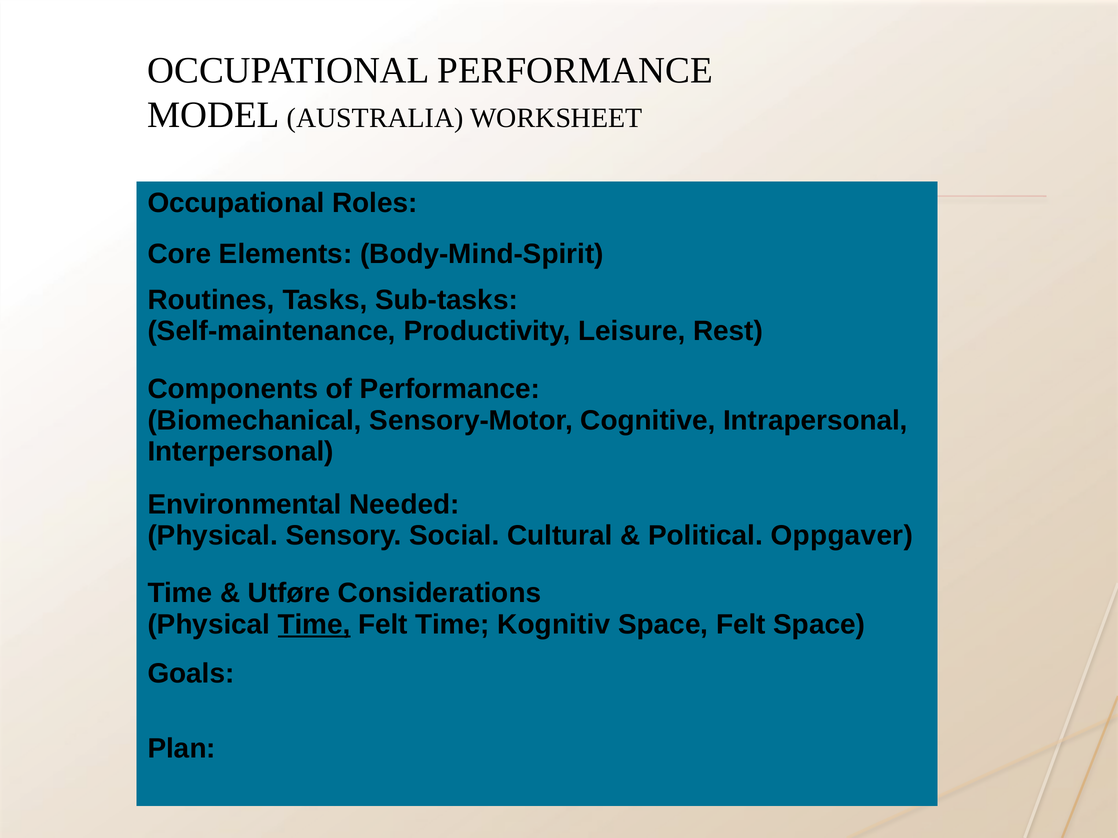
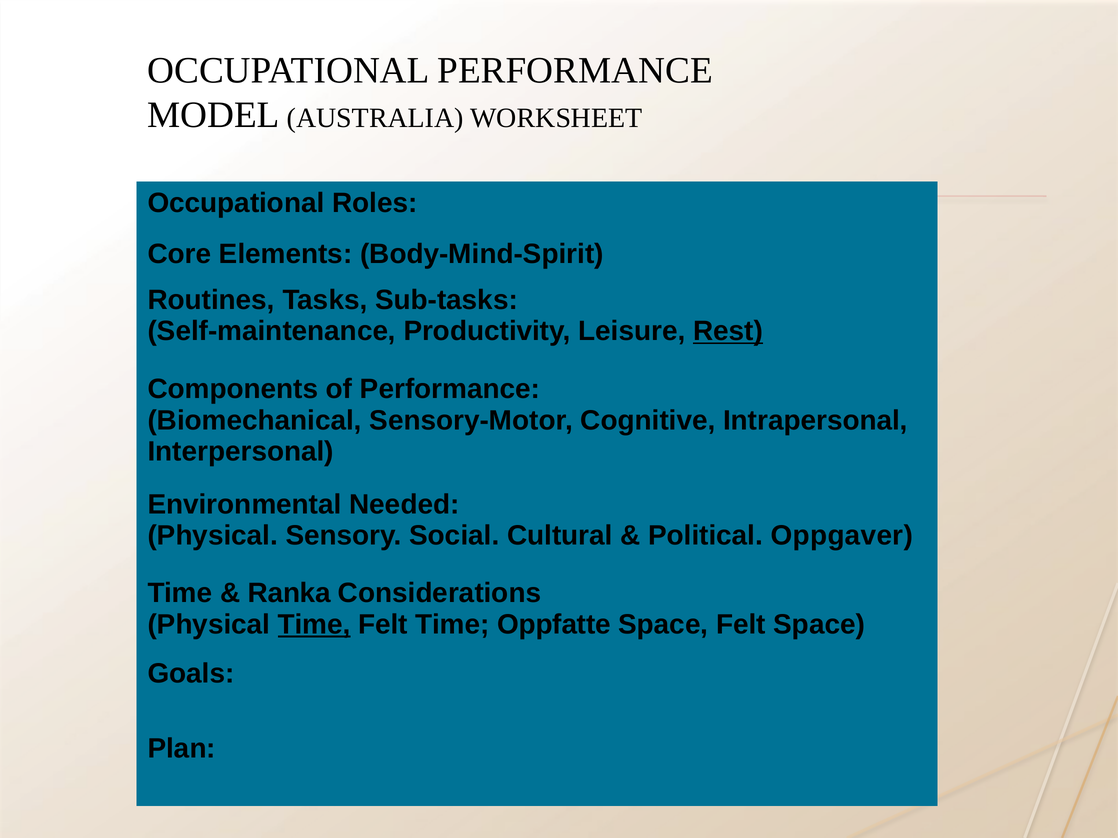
Rest underline: none -> present (728, 331)
Utføre: Utføre -> Ranka (289, 594)
Kognitiv: Kognitiv -> Oppfatte (554, 625)
